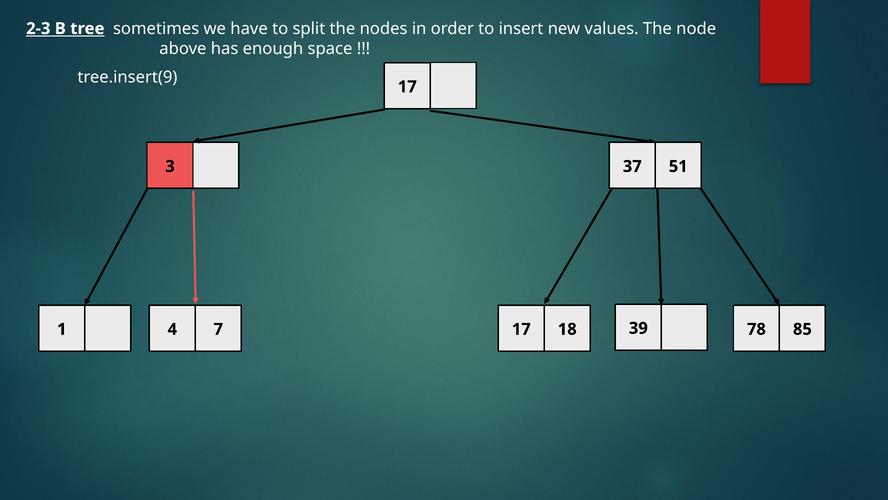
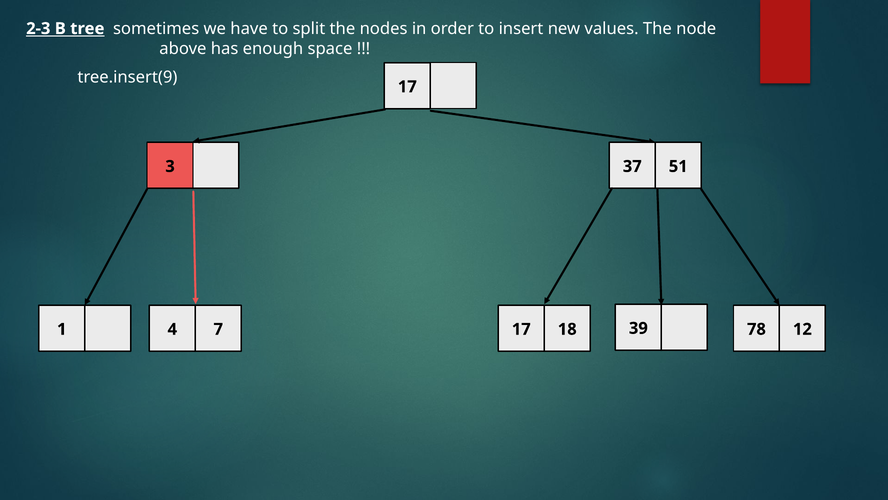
85: 85 -> 12 (802, 329)
